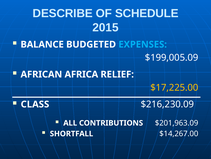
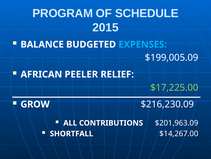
DESCRIBE: DESCRIBE -> PROGRAM (63, 13)
AFRICA: AFRICA -> PEELER (81, 74)
$17,225.00 colour: yellow -> light green (174, 87)
CLASS: CLASS -> GROW (35, 104)
